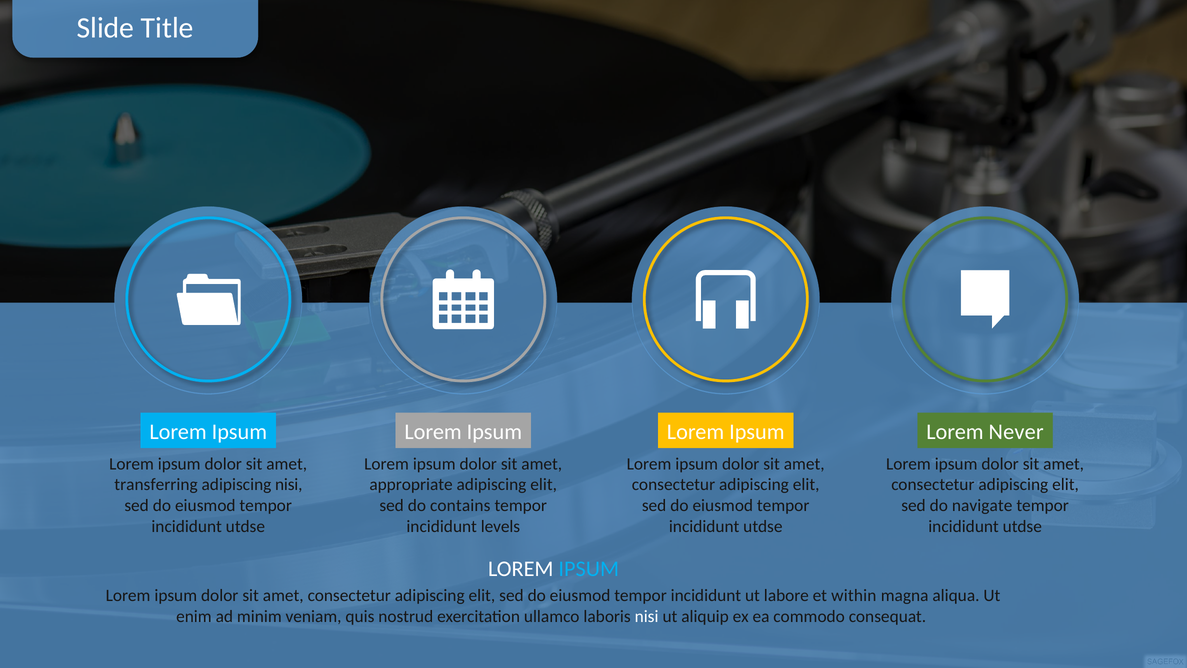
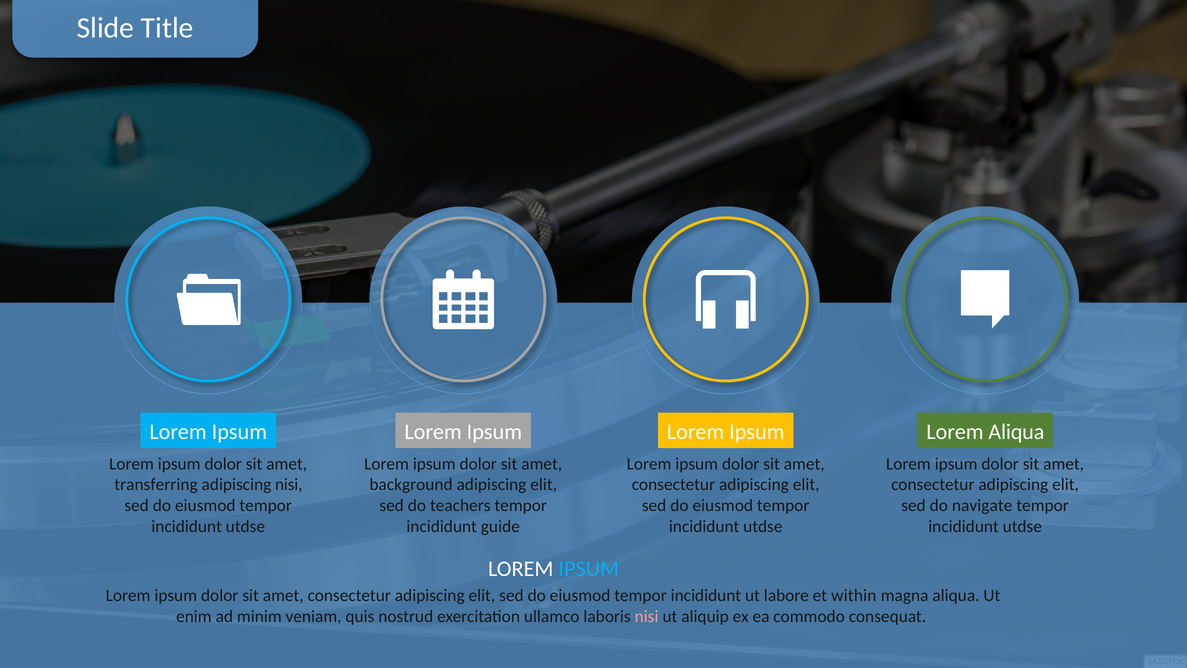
Lorem Never: Never -> Aliqua (1016, 432)
appropriate: appropriate -> background (411, 485)
contains: contains -> teachers (460, 505)
levels: levels -> guide (500, 526)
nisi colour: white -> pink (647, 616)
